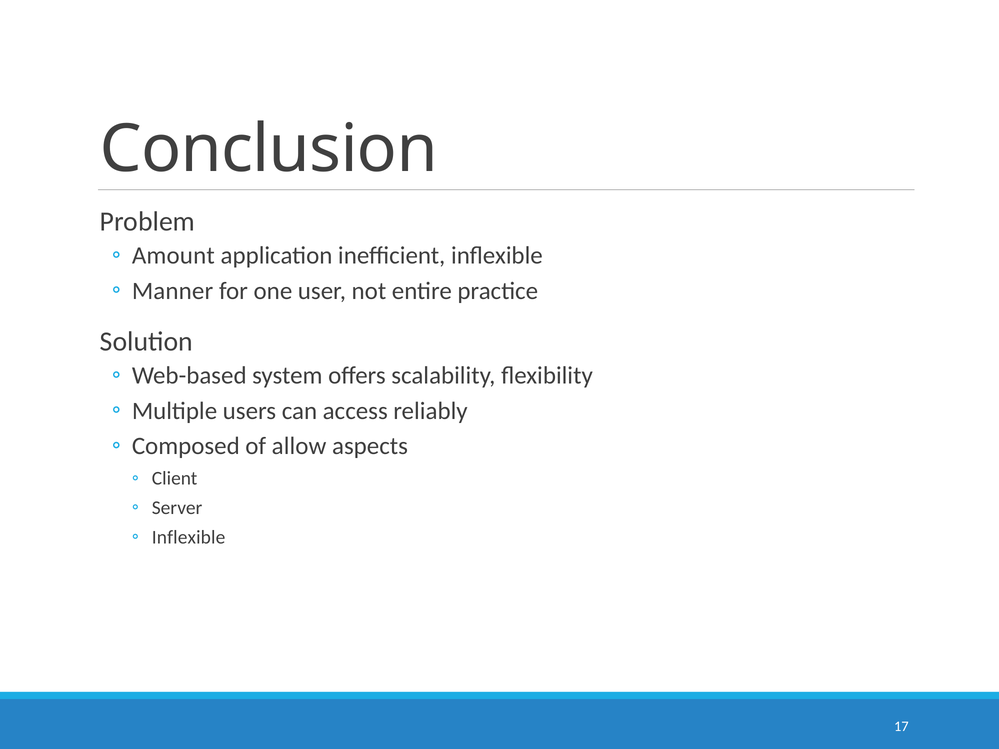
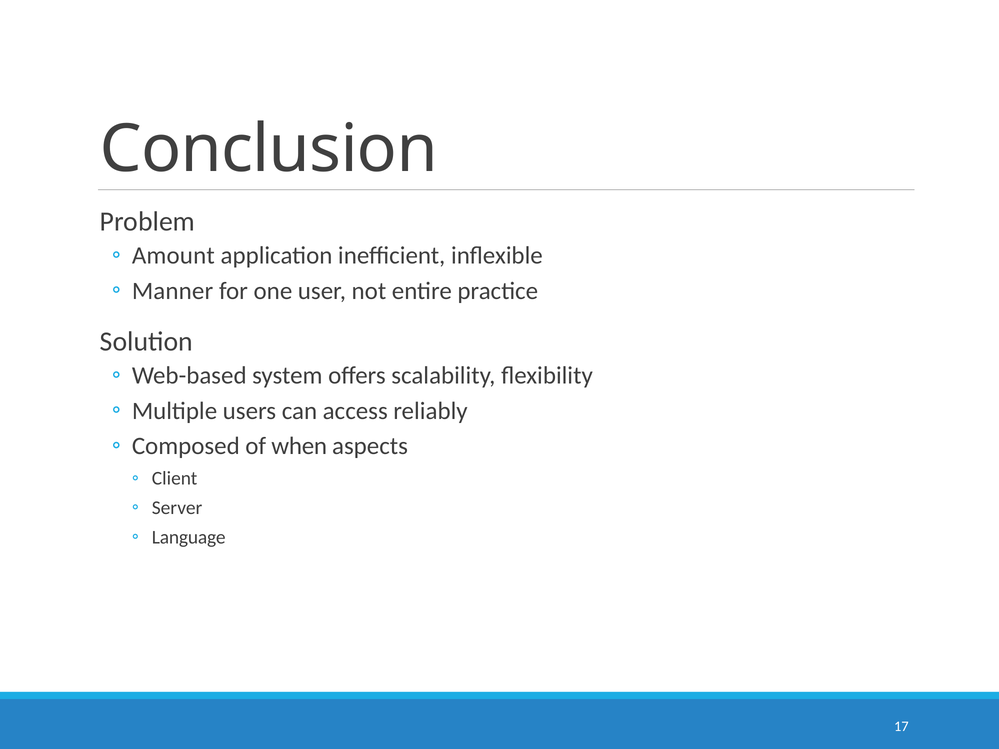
allow: allow -> when (299, 446)
Inflexible: Inflexible -> Language (189, 537)
